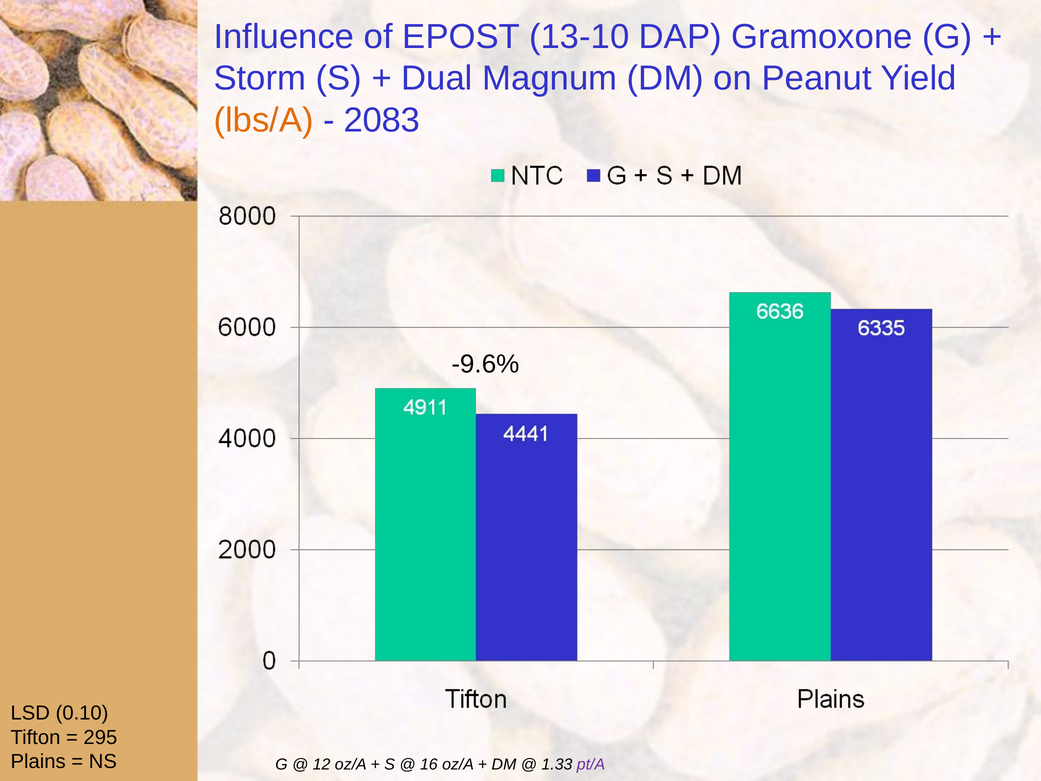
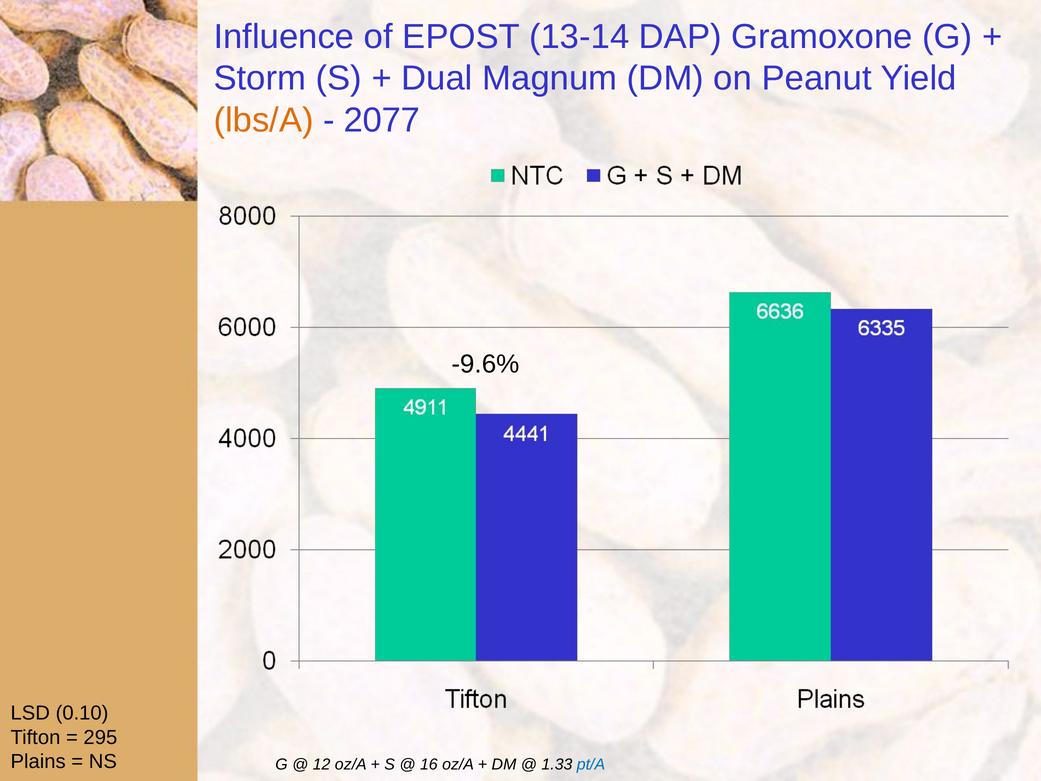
13-10: 13-10 -> 13-14 (579, 37)
2083: 2083 -> 2077 (382, 120)
pt/A colour: purple -> blue (591, 764)
